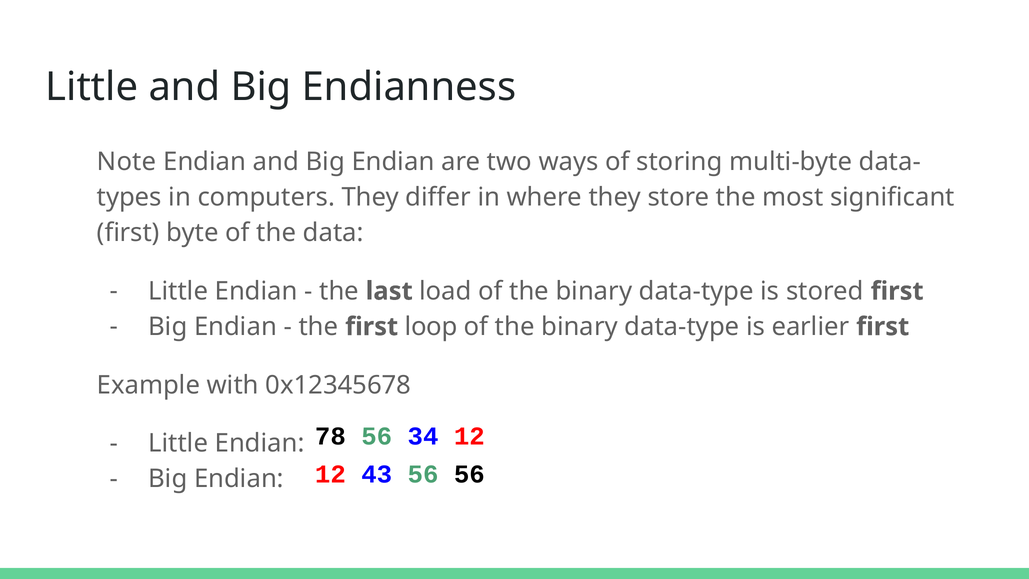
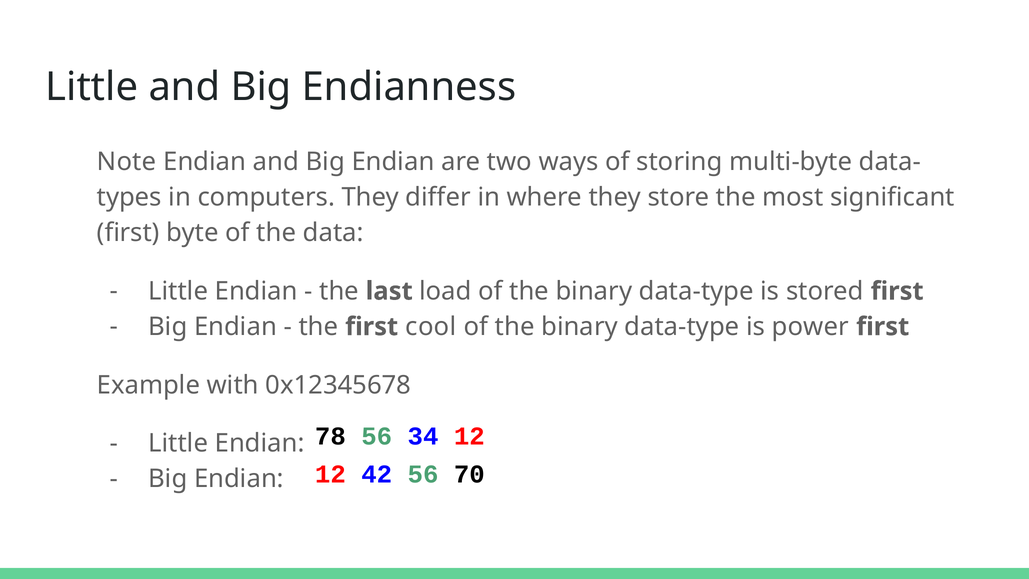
loop: loop -> cool (431, 327)
earlier: earlier -> power (810, 327)
43: 43 -> 42 (377, 474)
56 56: 56 -> 70 (469, 474)
